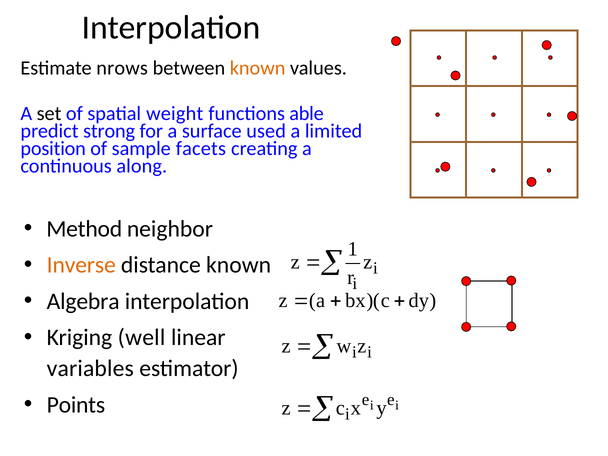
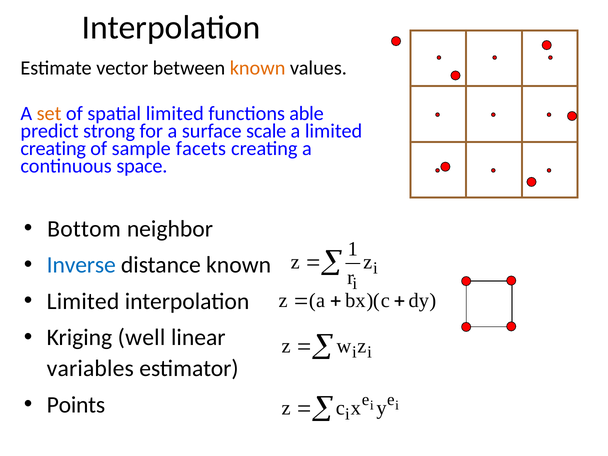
nrows: nrows -> vector (122, 68)
set colour: black -> orange (49, 113)
spatial weight: weight -> limited (175, 113)
used: used -> scale (266, 131)
position: position -> creating (53, 148)
along: along -> space (142, 166)
Method: Method -> Bottom (84, 229)
Inverse colour: orange -> blue (81, 265)
Algebra: Algebra -> Limited (83, 301)
